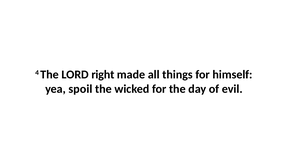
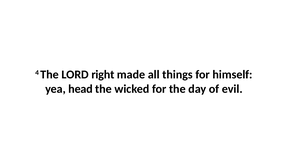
spoil: spoil -> head (81, 89)
